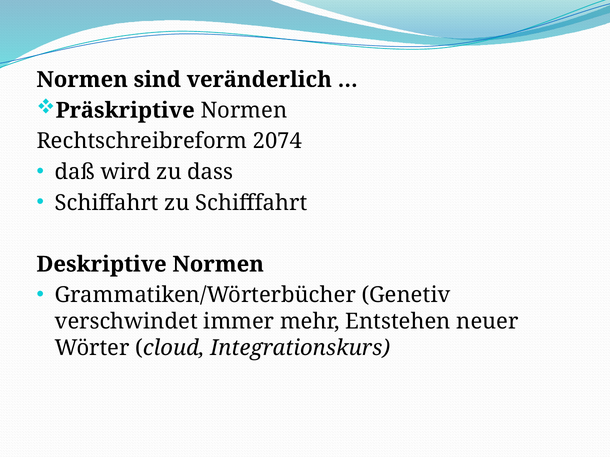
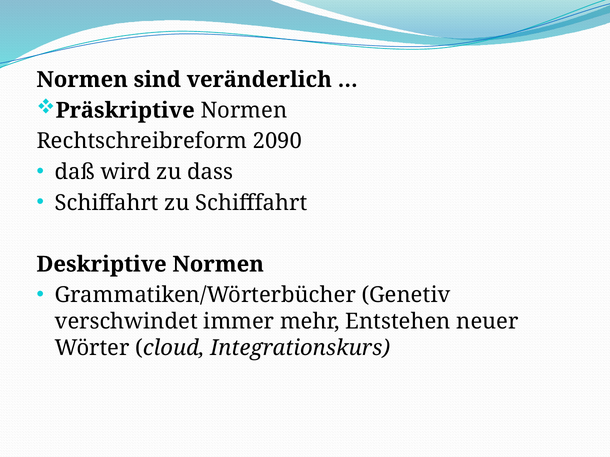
2074: 2074 -> 2090 (277, 141)
